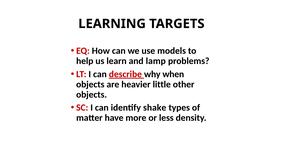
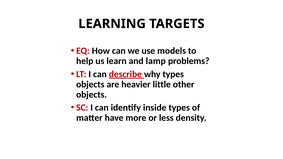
why when: when -> types (173, 74)
shake: shake -> inside (155, 108)
